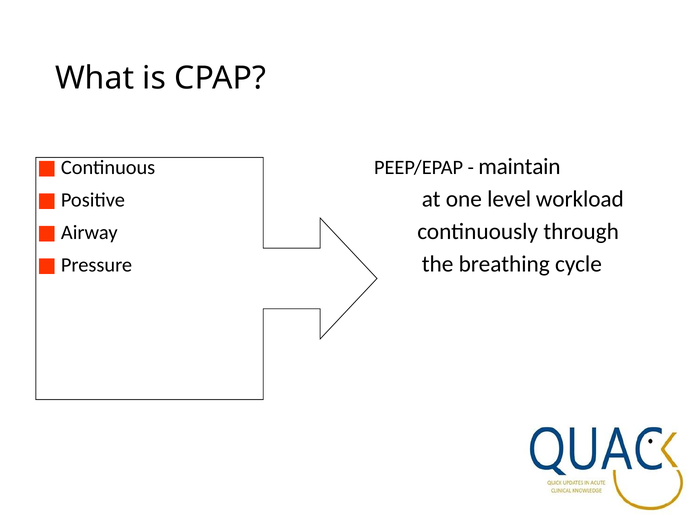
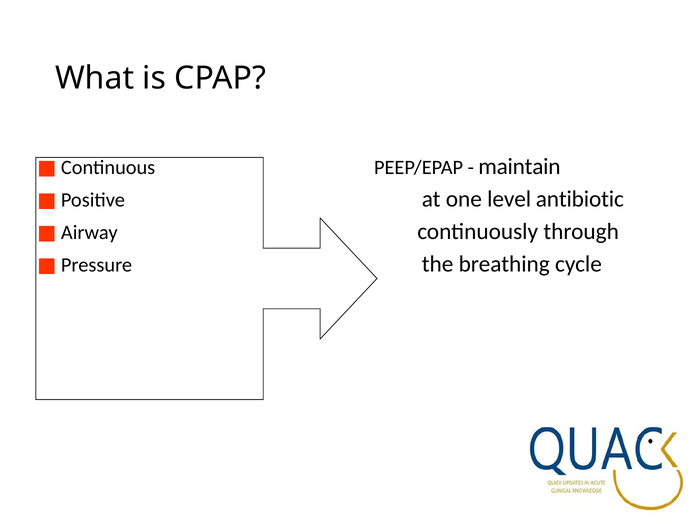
workload: workload -> antibiotic (580, 199)
